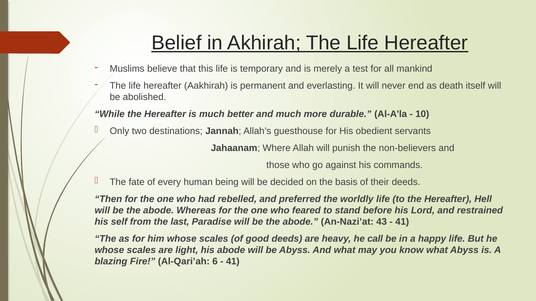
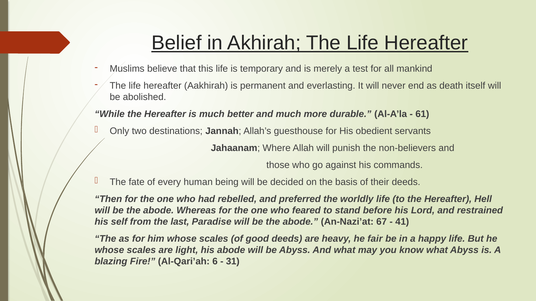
10: 10 -> 61 (422, 114)
43: 43 -> 67 (382, 222)
call: call -> fair (375, 239)
41: 41 -> 31 (233, 262)
